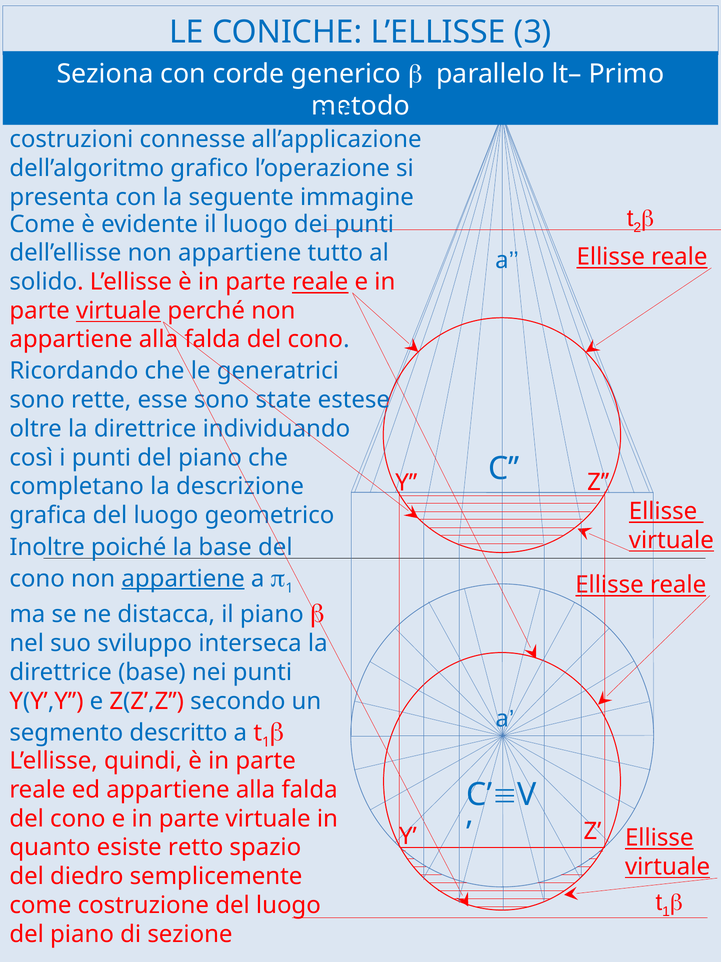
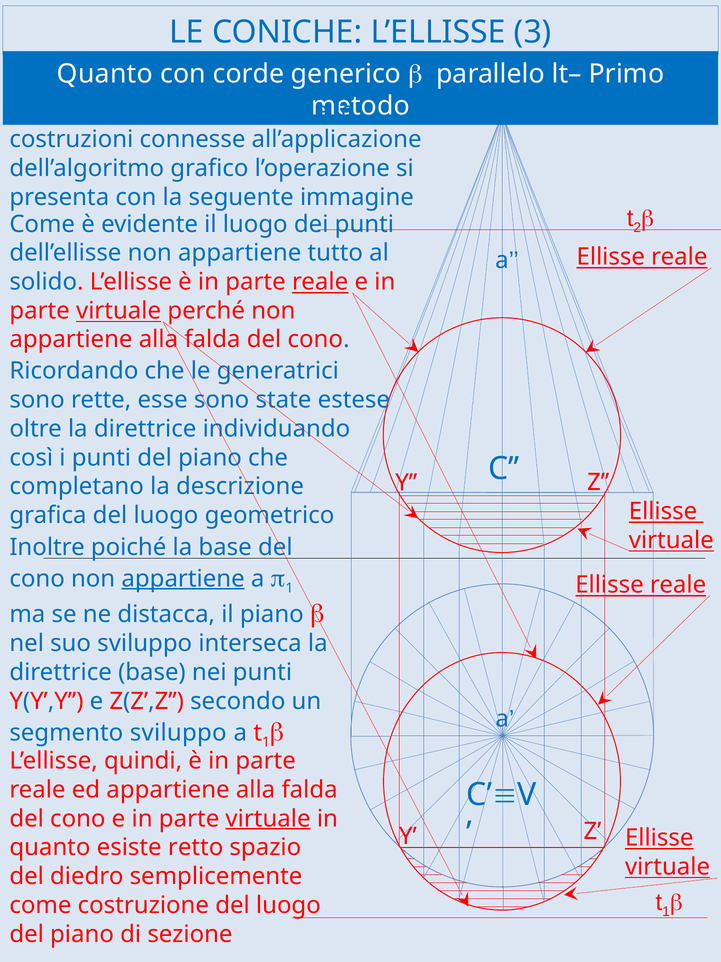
Seziona: Seziona -> Quanto (105, 74)
segmento descritto: descritto -> sviluppo (178, 732)
virtuale underline: none -> present (268, 818)
